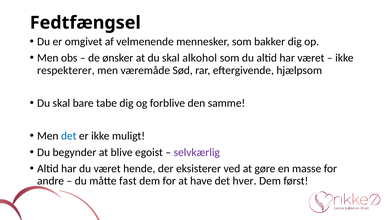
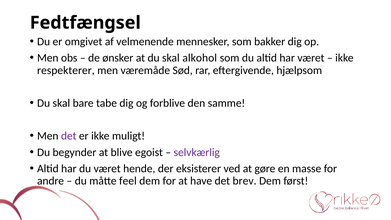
det colour: blue -> purple (69, 136)
fast: fast -> feel (128, 181)
hver: hver -> brev (245, 181)
